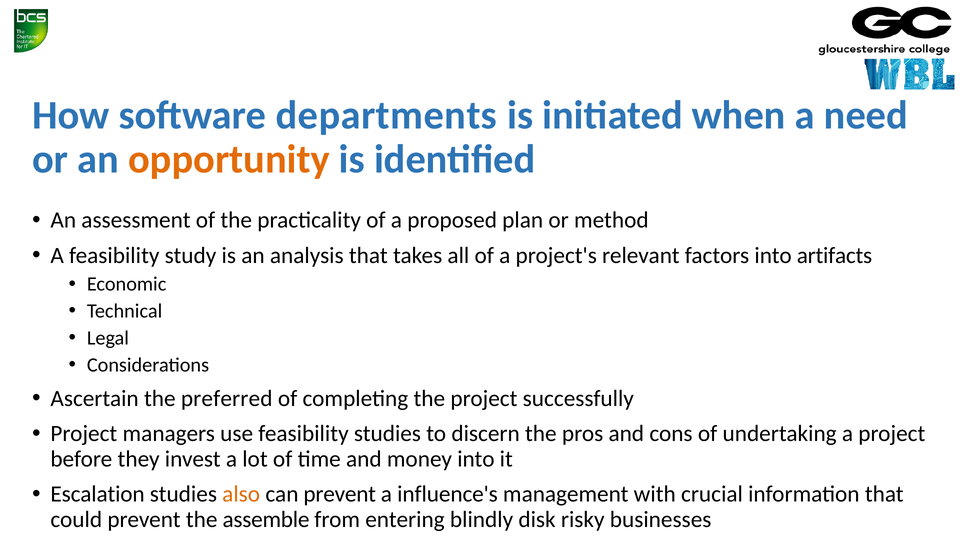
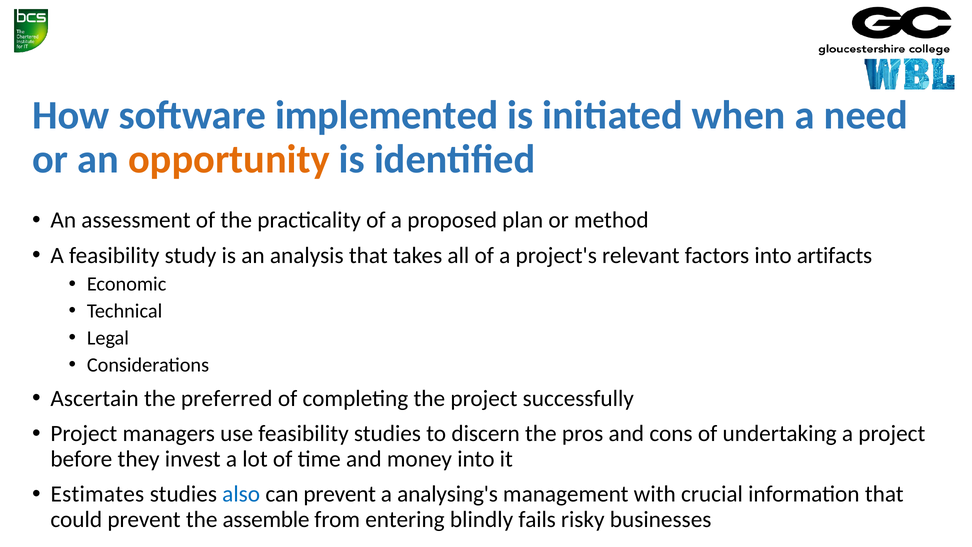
departments: departments -> implemented (387, 115)
Escalation: Escalation -> Estimates (97, 494)
also colour: orange -> blue (241, 494)
influence's: influence's -> analysing's (448, 494)
disk: disk -> fails (537, 519)
